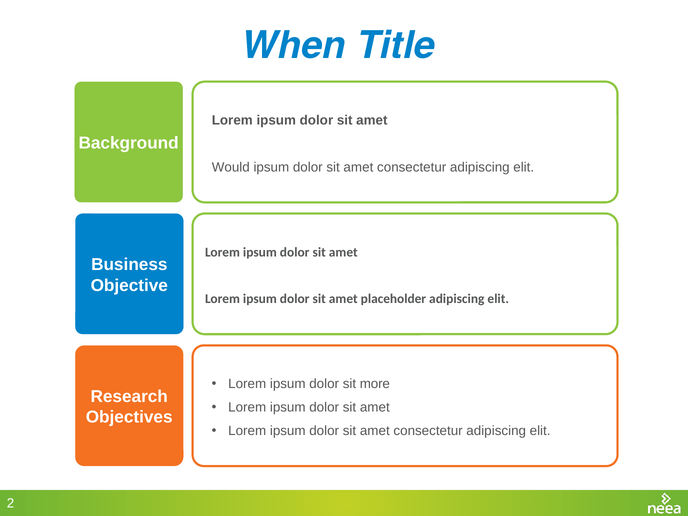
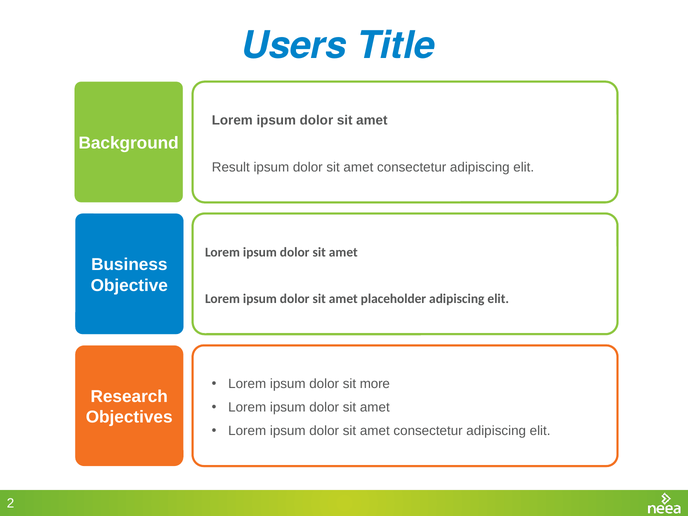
When: When -> Users (294, 46)
Would: Would -> Result (231, 167)
